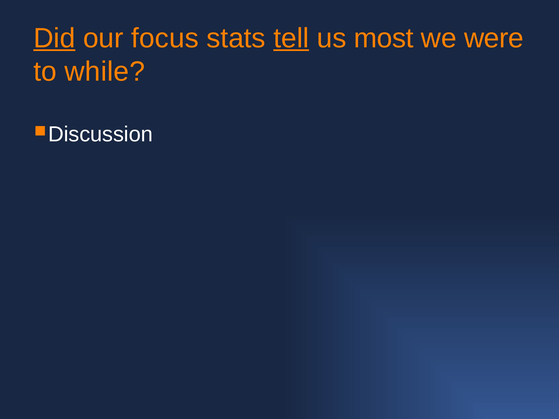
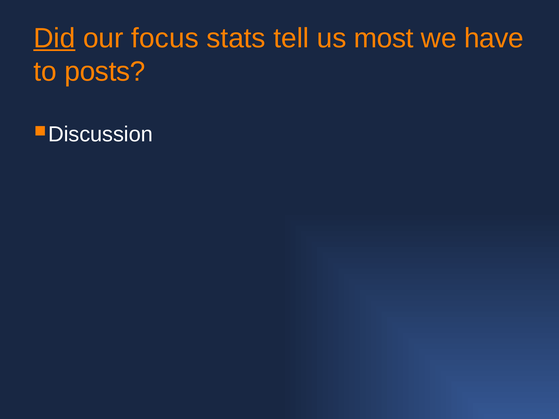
tell underline: present -> none (291, 38)
were: were -> have (494, 38)
while: while -> posts (105, 72)
